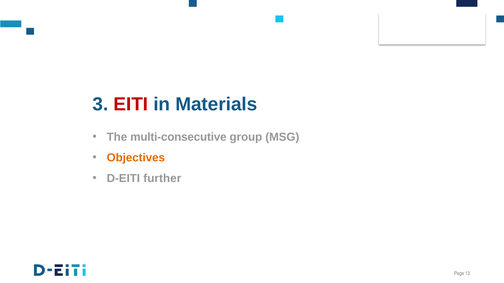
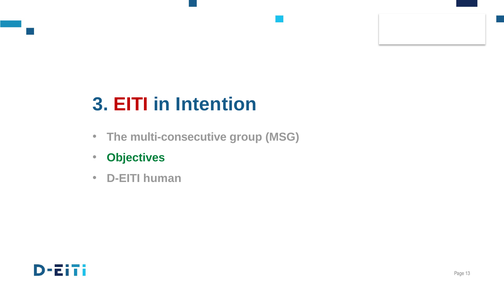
Materials: Materials -> Intention (216, 105)
Objectives colour: orange -> green (136, 158)
further: further -> human (162, 179)
